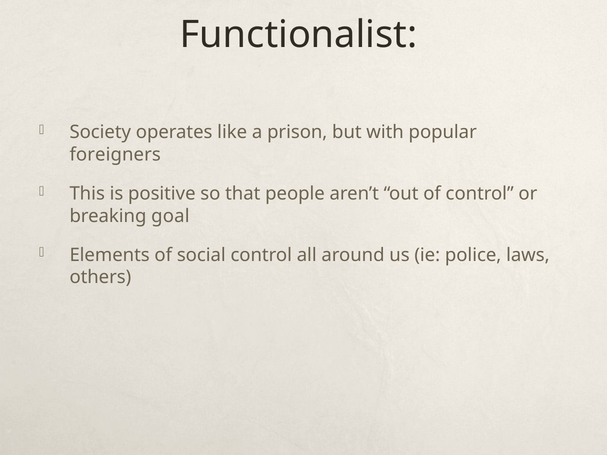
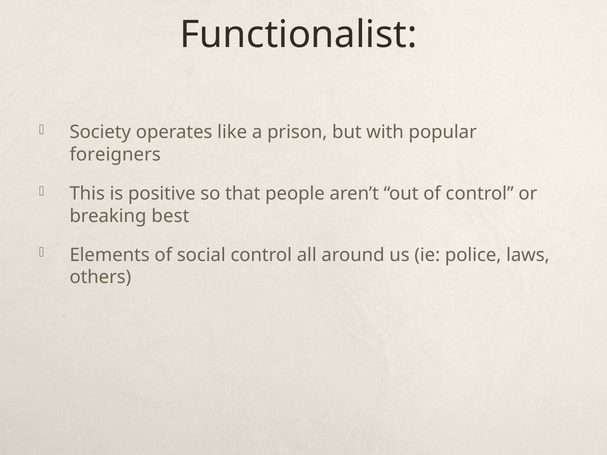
goal: goal -> best (170, 216)
